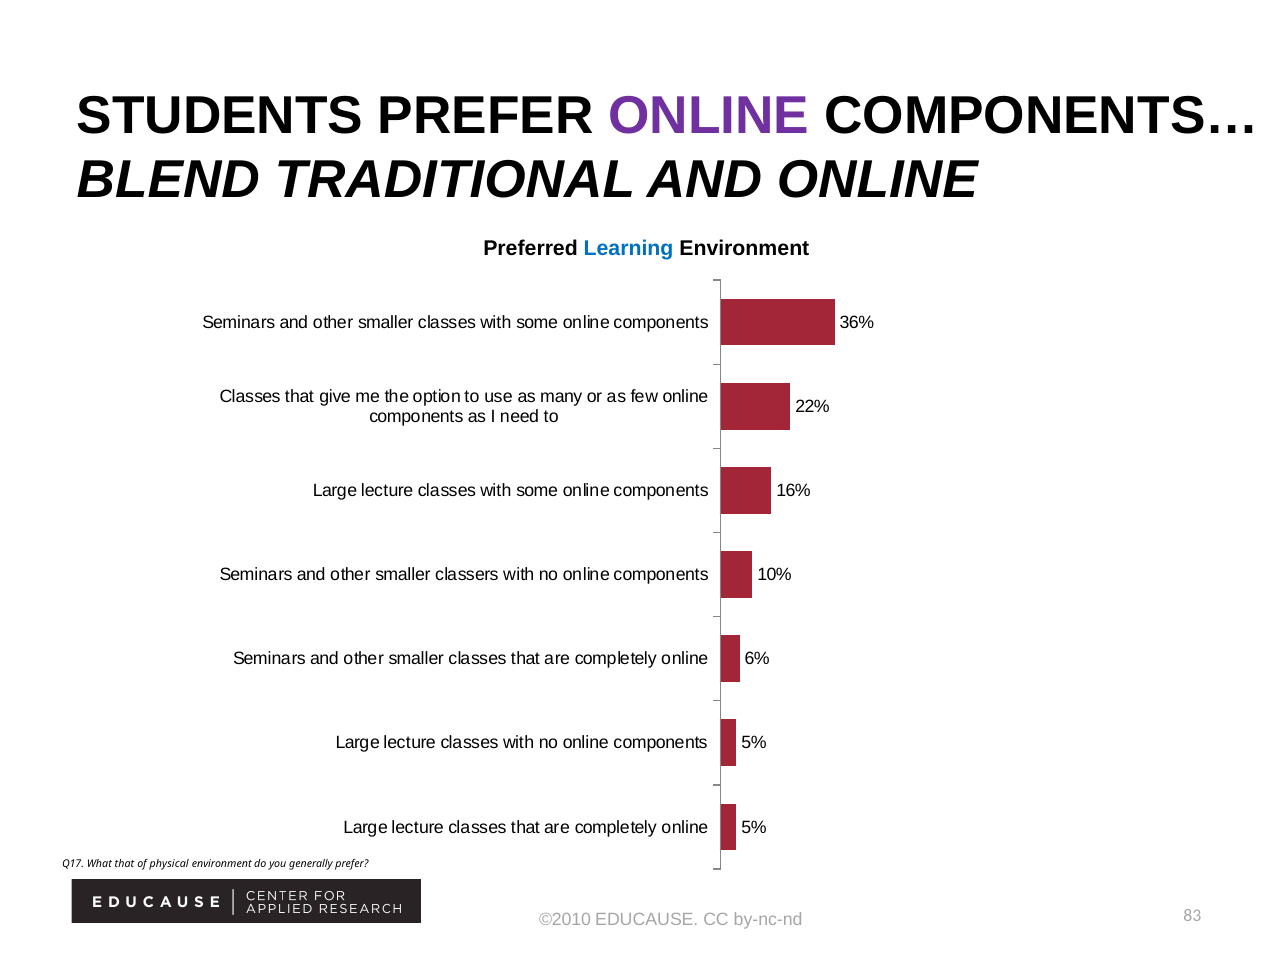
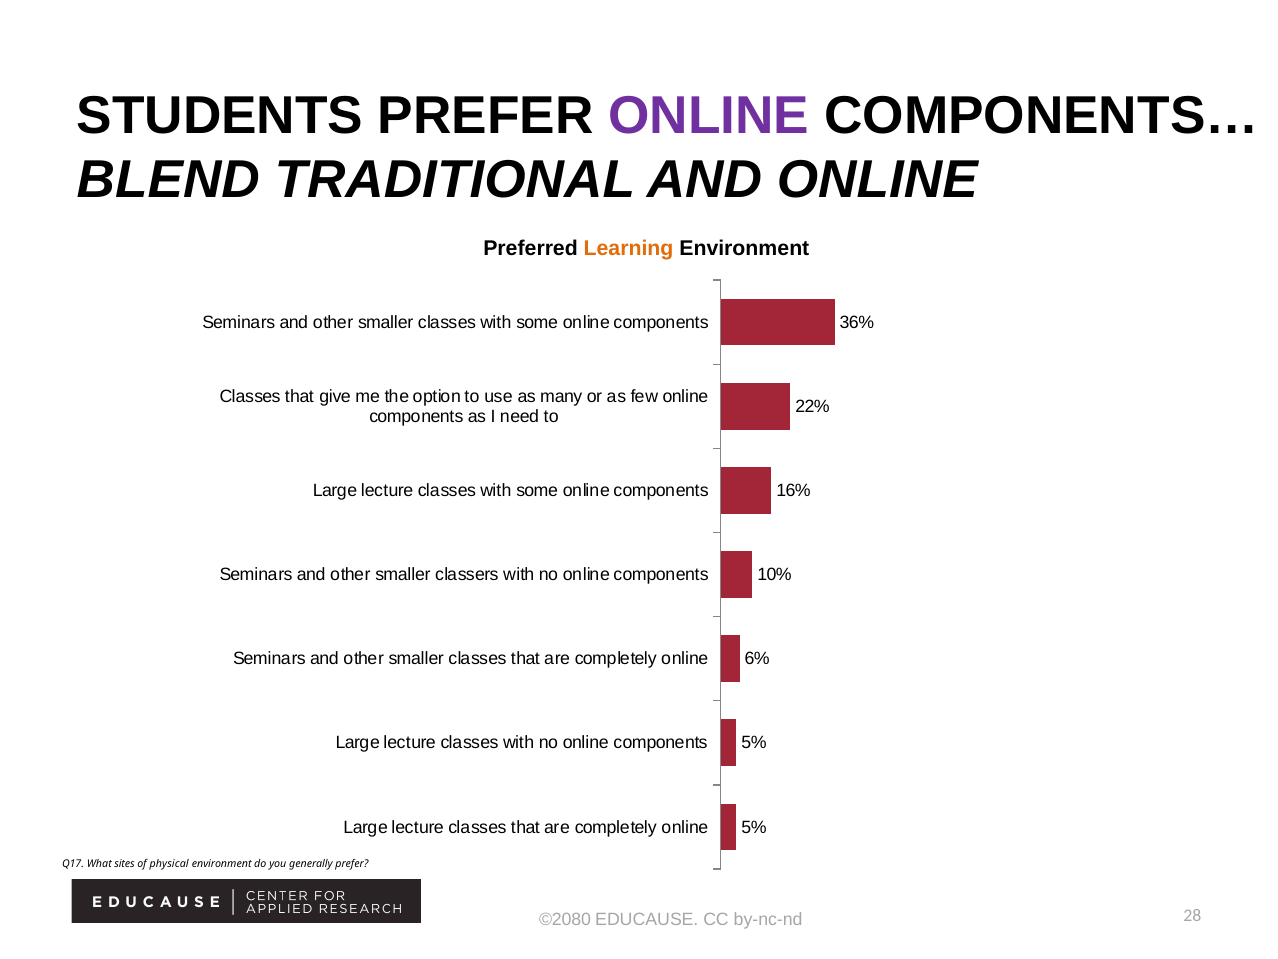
Learning colour: blue -> orange (629, 248)
What that: that -> sites (125, 863)
©2010: ©2010 -> ©2080 (565, 919)
83: 83 -> 28 (1192, 915)
